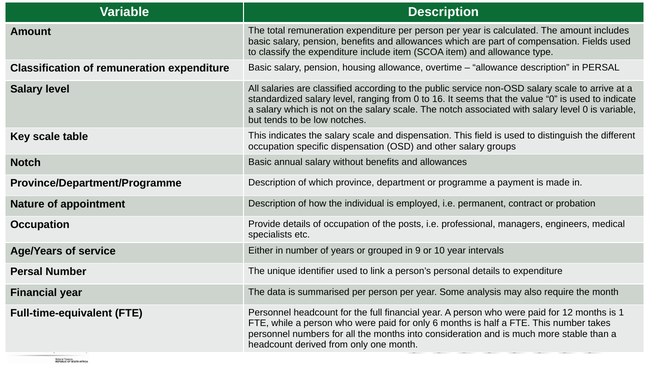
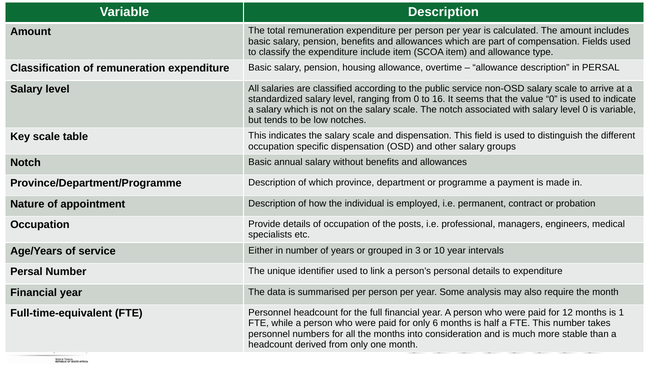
9: 9 -> 3 (418, 250)
